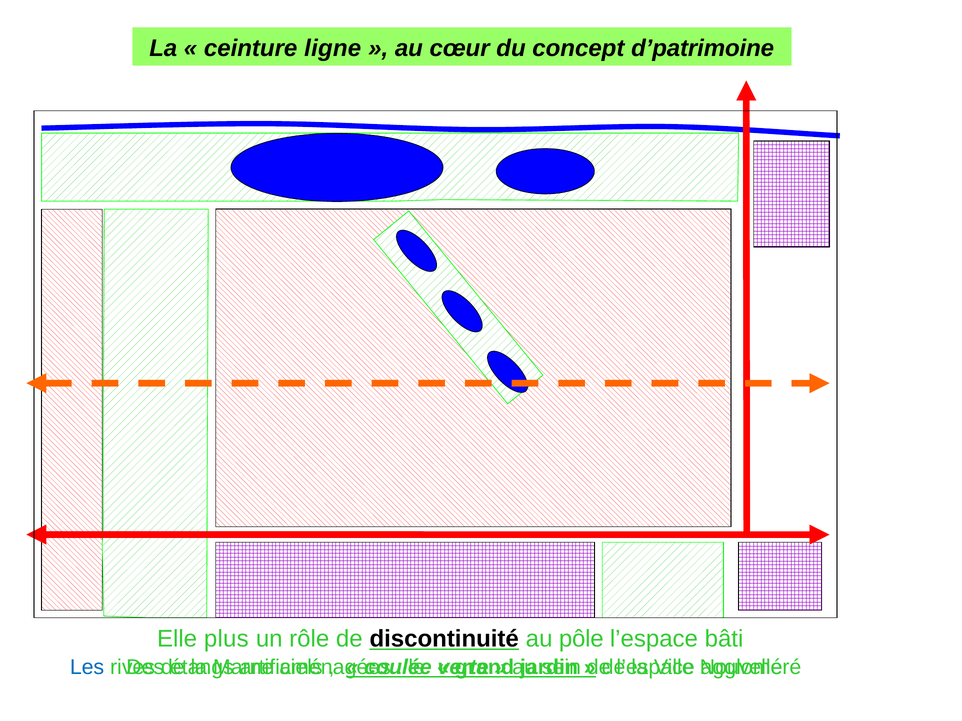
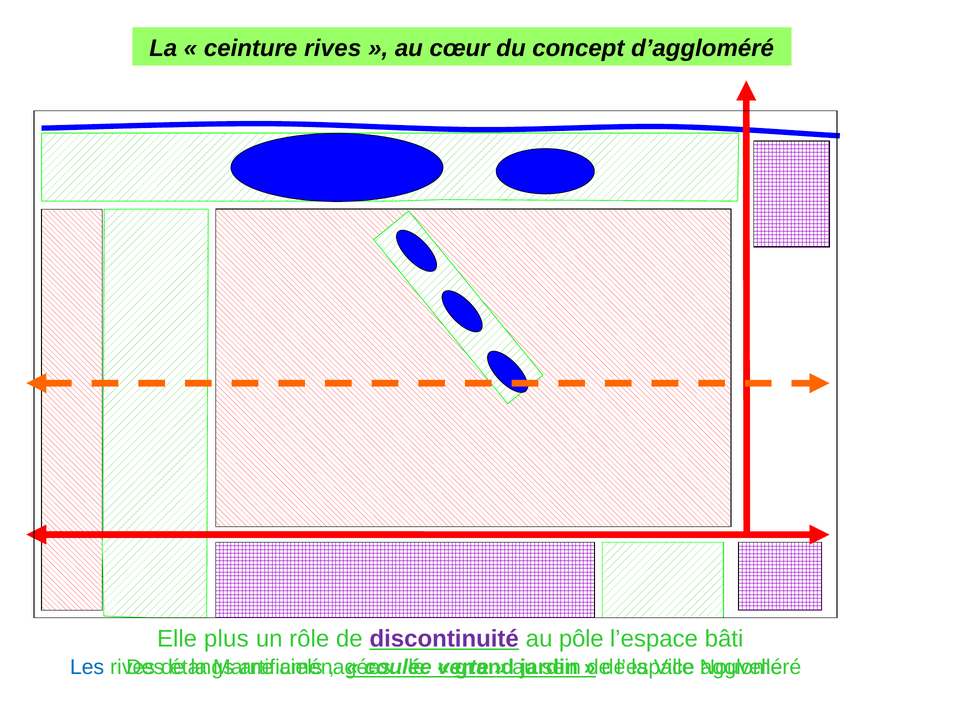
ceinture ligne: ligne -> rives (333, 48)
d’patrimoine: d’patrimoine -> d’aggloméré (703, 48)
discontinuité colour: black -> purple (444, 639)
